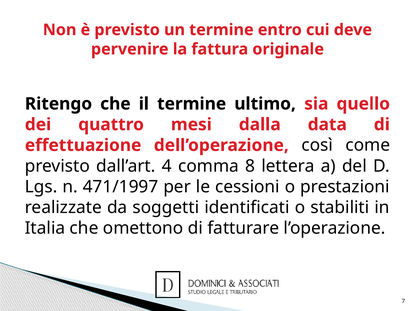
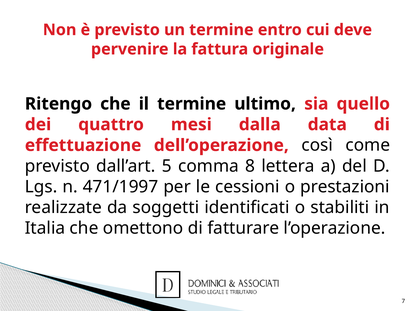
4: 4 -> 5 (167, 166)
